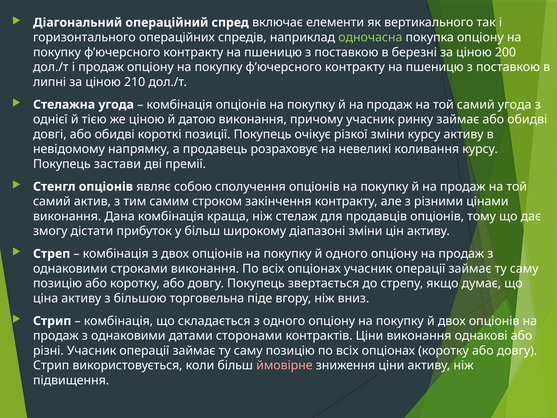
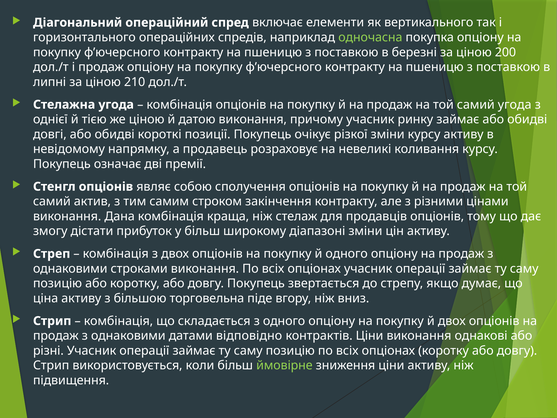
застави: застави -> означає (118, 164)
сторонами: сторонами -> відповідно (249, 336)
ймовірне colour: pink -> light green (284, 365)
